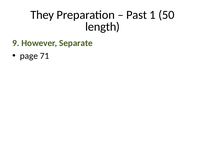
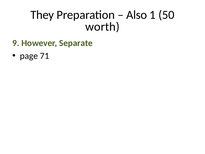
Past: Past -> Also (137, 15)
length: length -> worth (102, 27)
